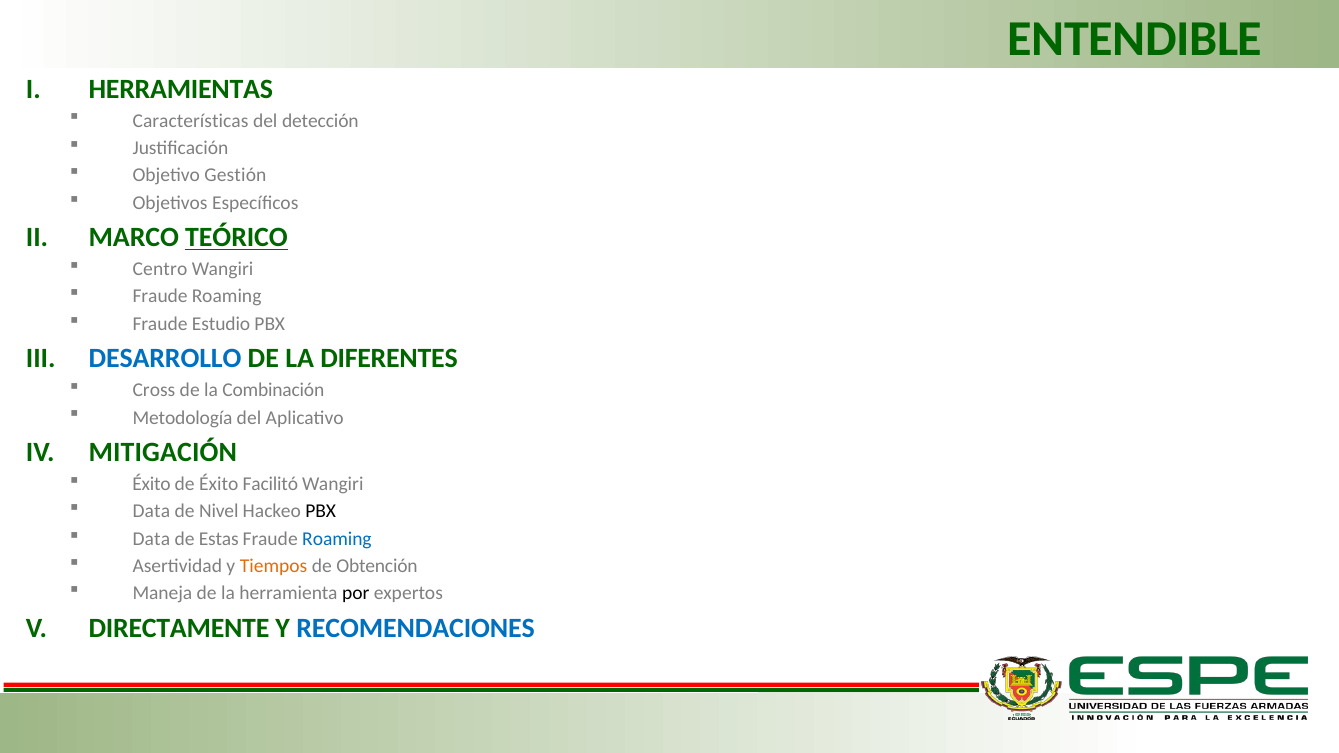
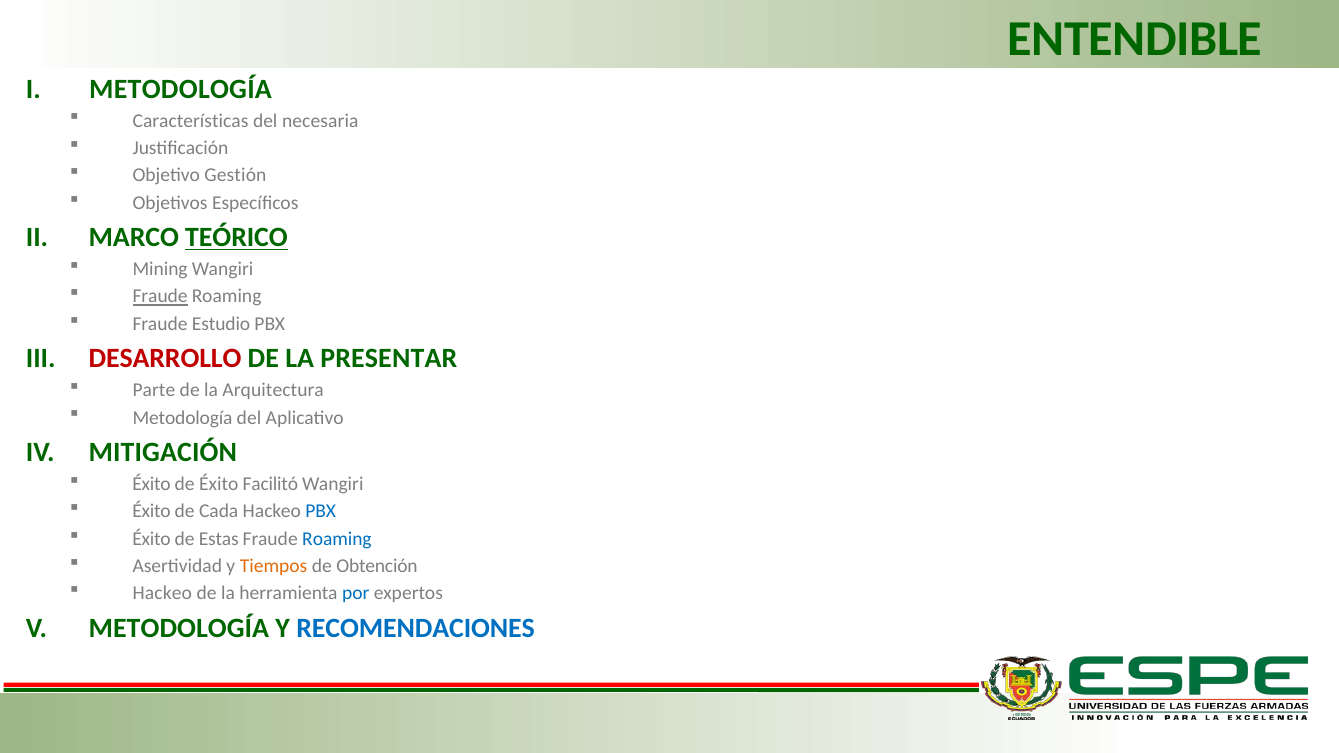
HERRAMIENTAS: HERRAMIENTAS -> METODOLOGÍA (181, 89)
detección: detección -> necesaria (320, 121)
Centro: Centro -> Mining (160, 269)
Fraude underline: none -> present (160, 297)
DESARROLLO colour: blue -> red (165, 359)
DIFERENTES: DIFERENTES -> PRESENTAR (389, 359)
Cross: Cross -> Parte (154, 390)
Combinación: Combinación -> Arquitectura (273, 390)
Data: Data -> Éxito (152, 512)
Nivel: Nivel -> Cada (219, 512)
PBX colour: black -> blue (321, 512)
Data: Data -> Éxito (152, 539)
Maneja: Maneja -> Hackeo (162, 594)
por colour: black -> blue (356, 594)
DIRECTAMENTE: DIRECTAMENTE -> METODOLOGÍA (179, 628)
